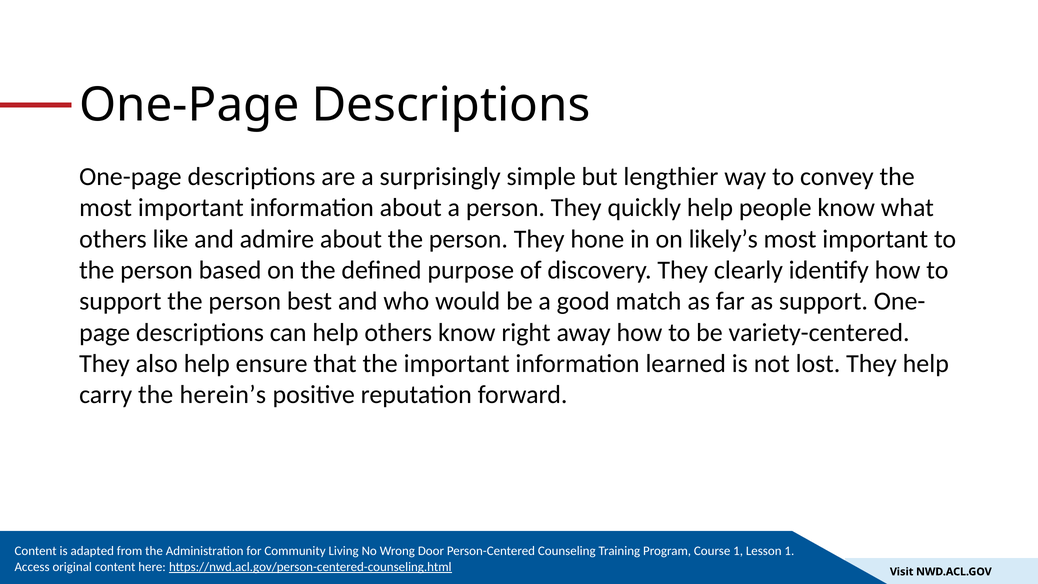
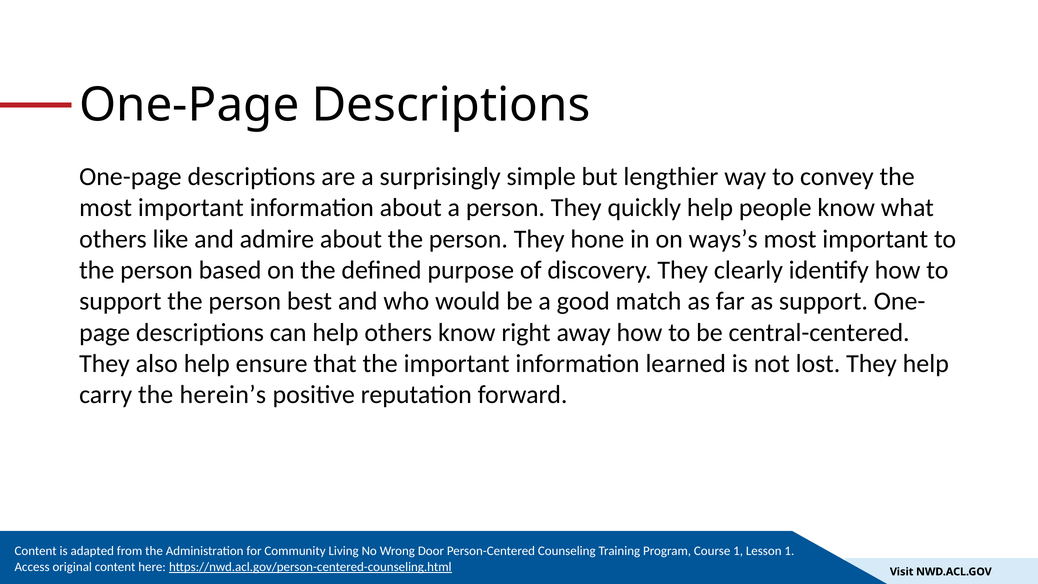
likely’s: likely’s -> ways’s (723, 239)
variety-centered: variety-centered -> central-centered (819, 332)
